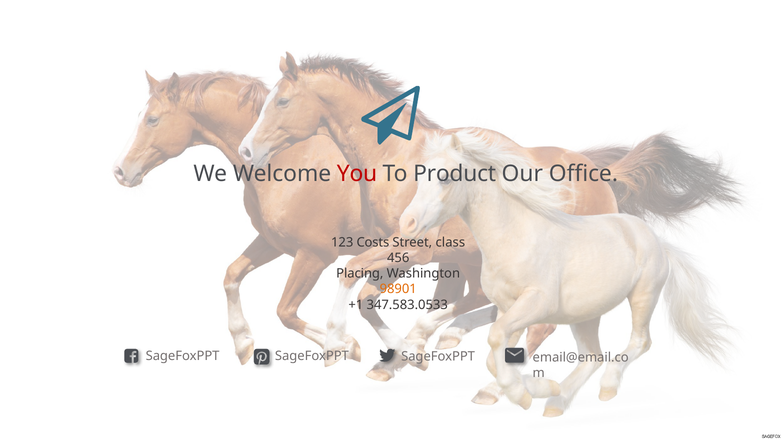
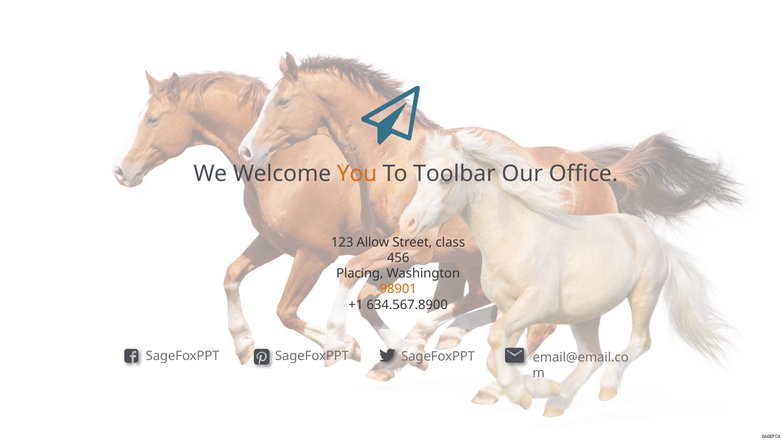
You colour: red -> orange (357, 174)
Product: Product -> Toolbar (455, 174)
Costs: Costs -> Allow (373, 242)
347.583.0533: 347.583.0533 -> 634.567.8900 (407, 305)
